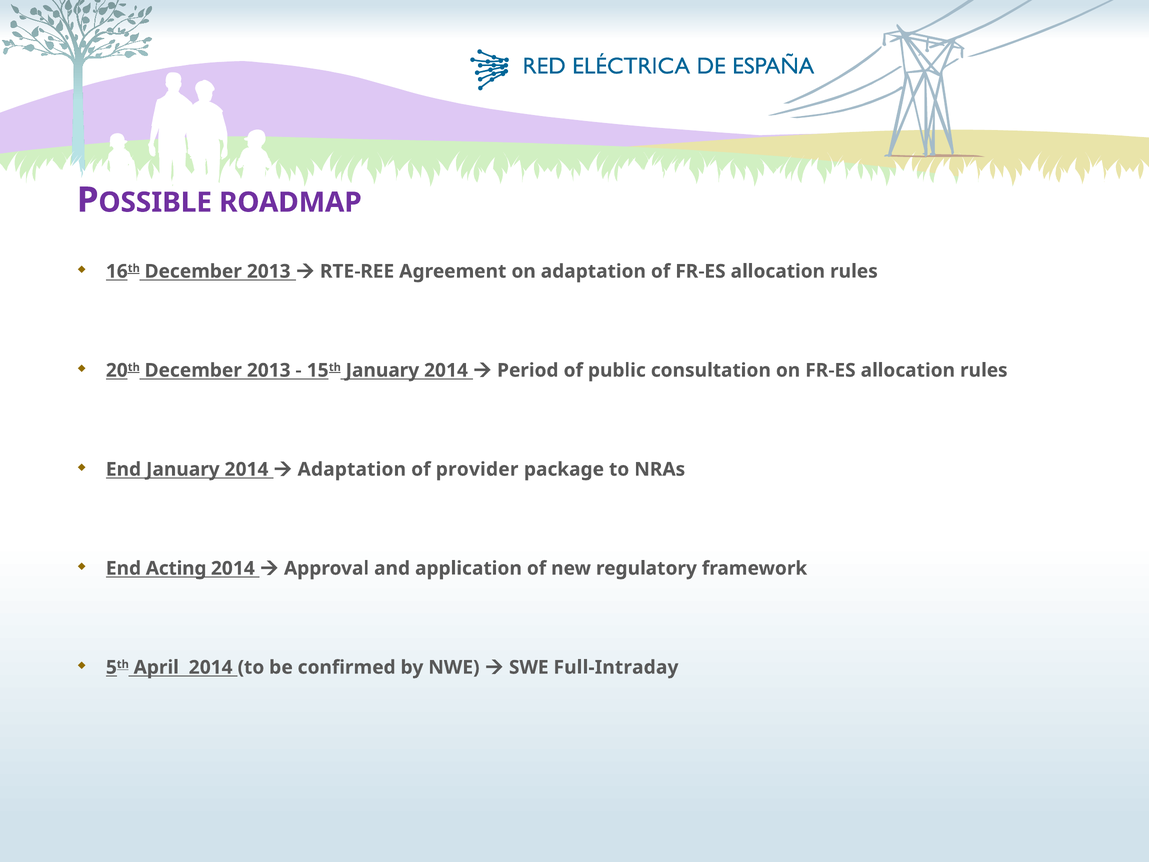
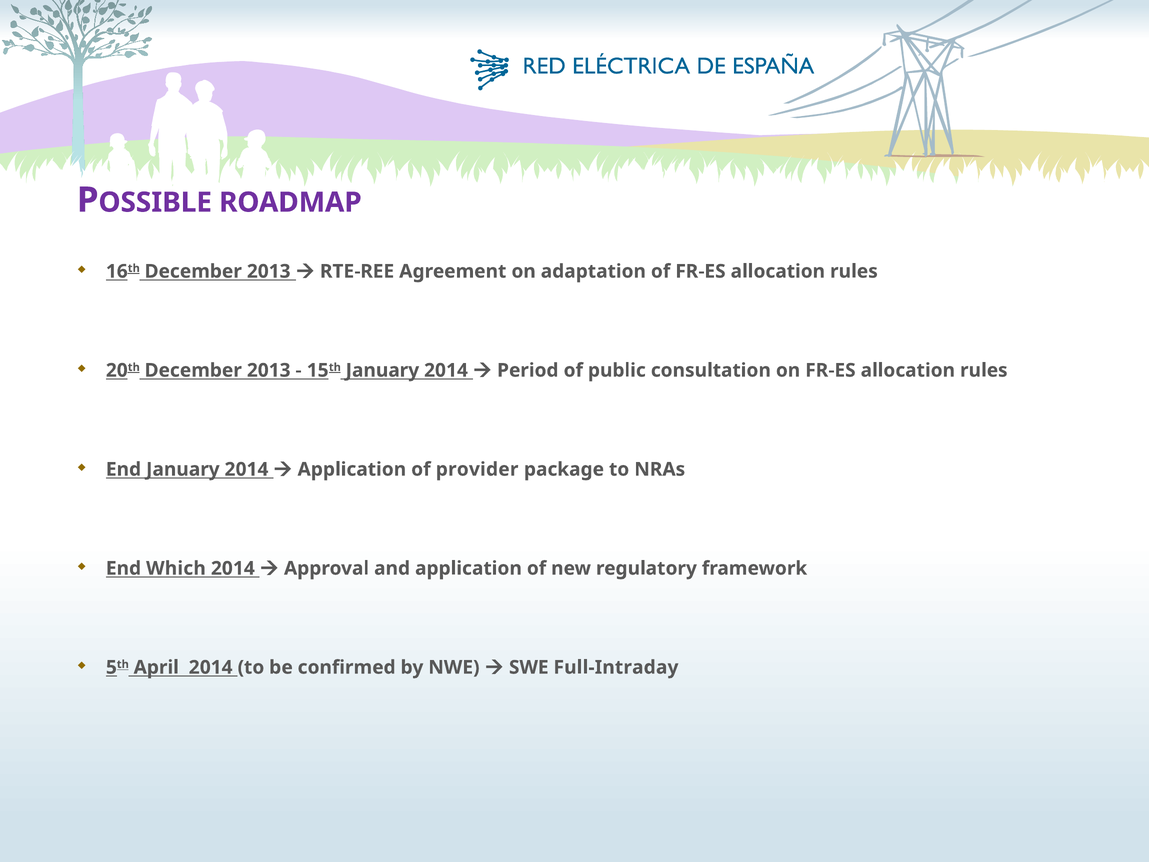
Adaptation: Adaptation -> Application (352, 469)
Acting: Acting -> Which (176, 568)
